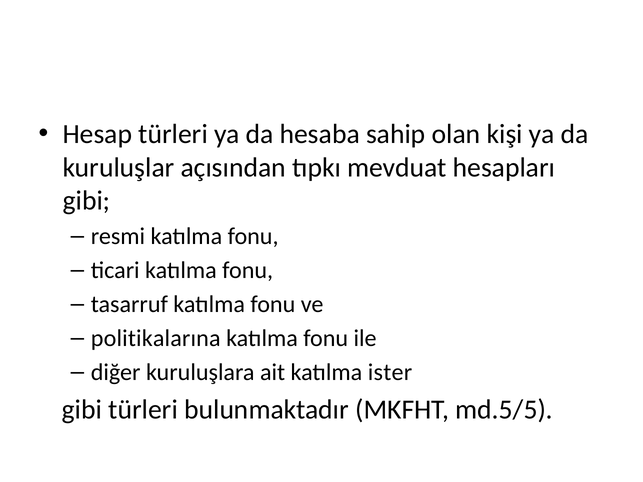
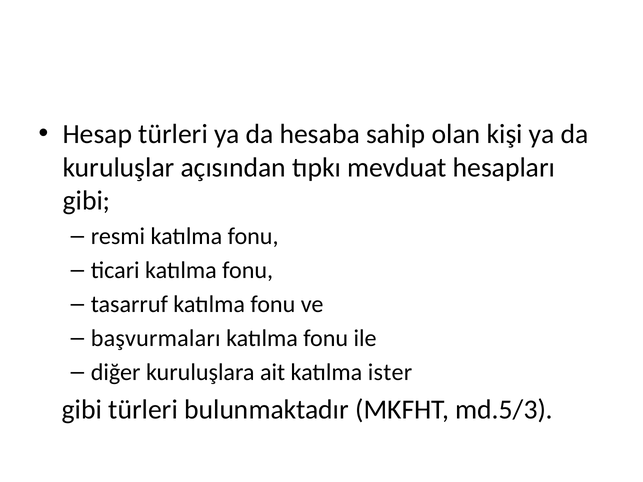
politikalarına: politikalarına -> başvurmaları (156, 339)
md.5/5: md.5/5 -> md.5/3 (504, 410)
